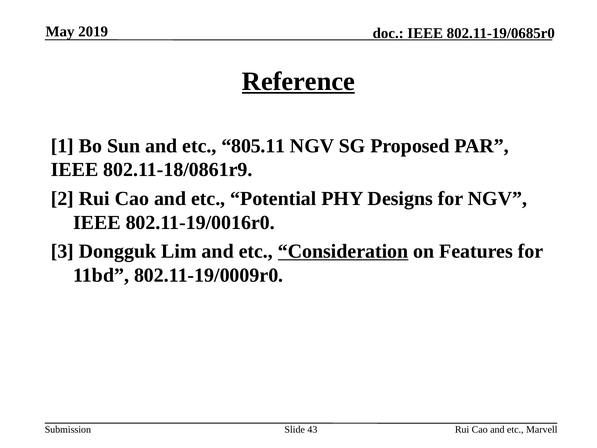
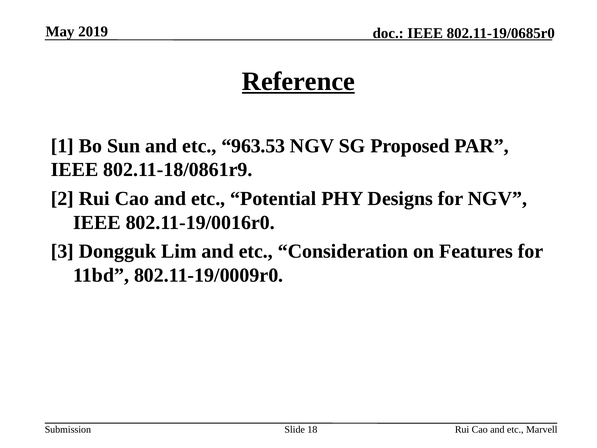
805.11: 805.11 -> 963.53 (253, 146)
Consideration underline: present -> none (343, 251)
43: 43 -> 18 (312, 429)
